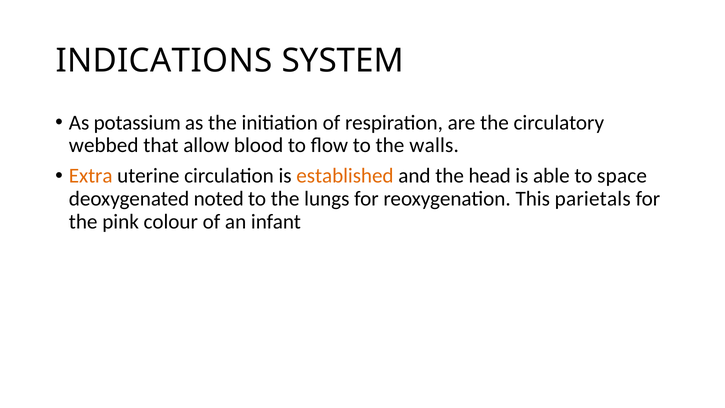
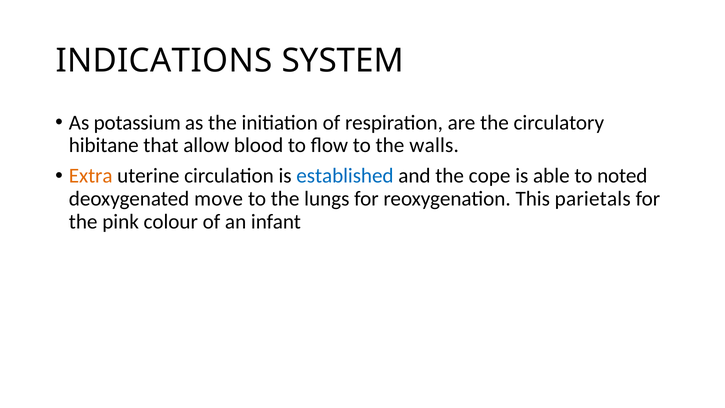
webbed: webbed -> hibitane (104, 145)
established colour: orange -> blue (345, 176)
head: head -> cope (490, 176)
space: space -> noted (622, 176)
noted: noted -> move (219, 199)
